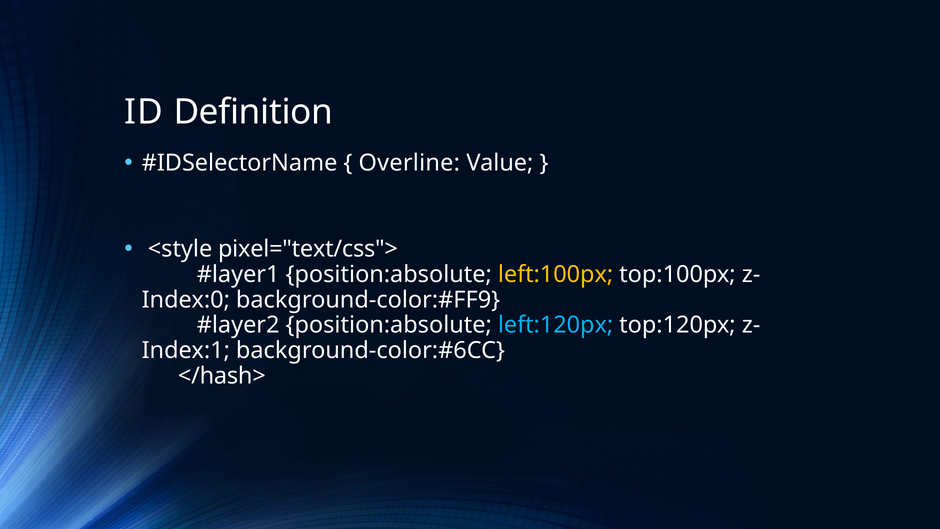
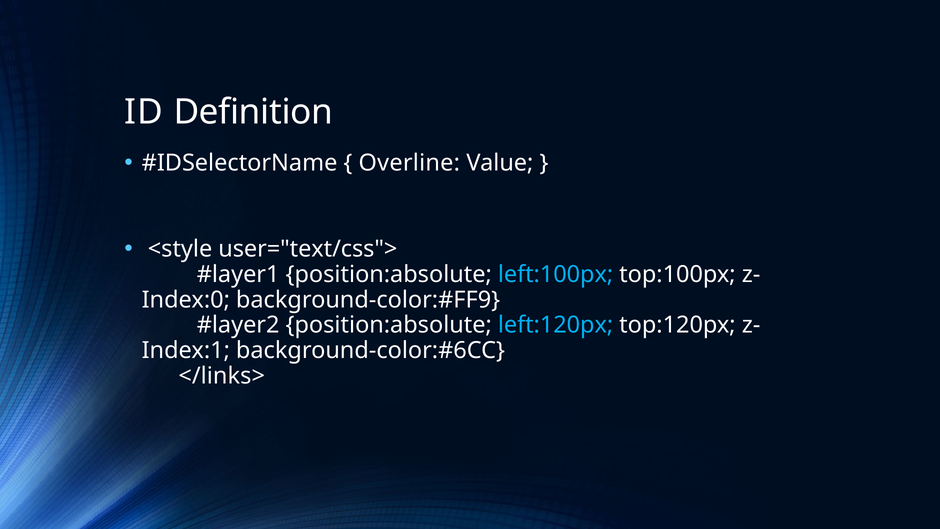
pixel="text/css">: pixel="text/css"> -> user="text/css"> (308, 249)
left:100px colour: yellow -> light blue (556, 274)
</hash>: </hash> -> </links> (222, 376)
